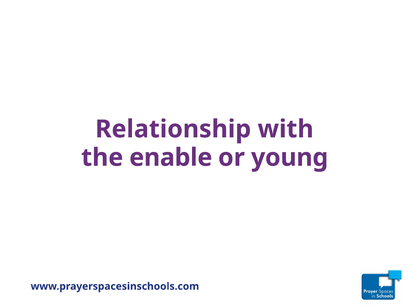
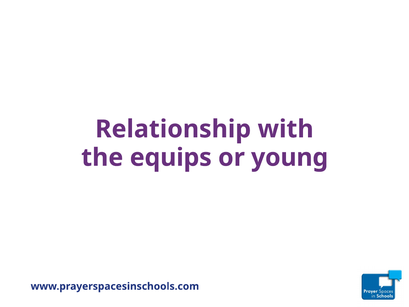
enable: enable -> equips (171, 157)
